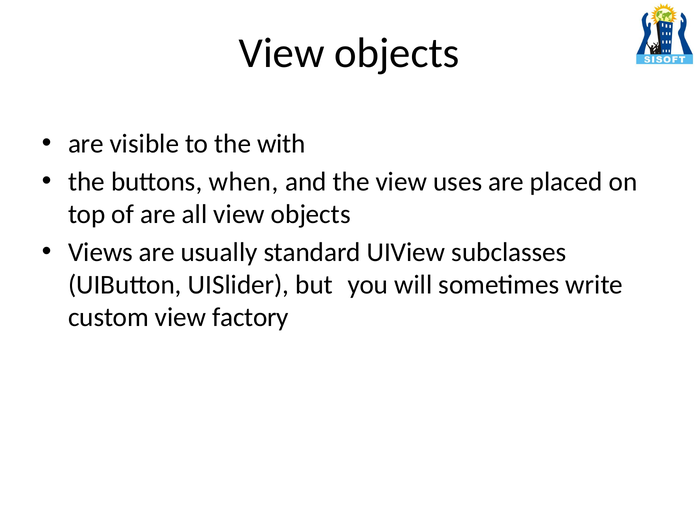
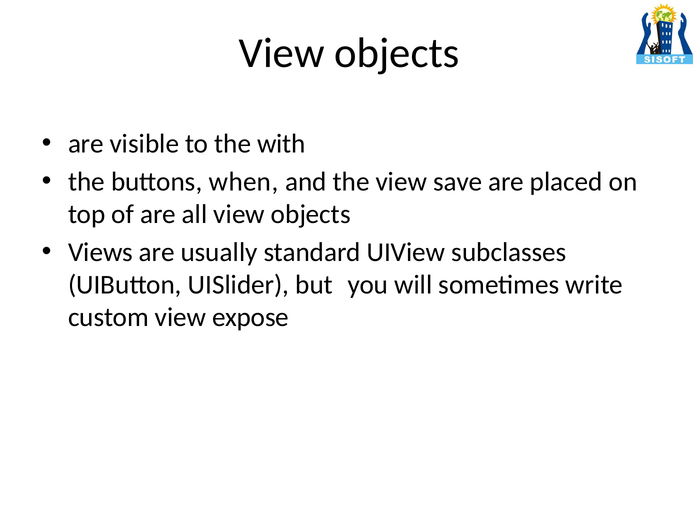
uses: uses -> save (458, 182)
factory: factory -> expose (251, 318)
